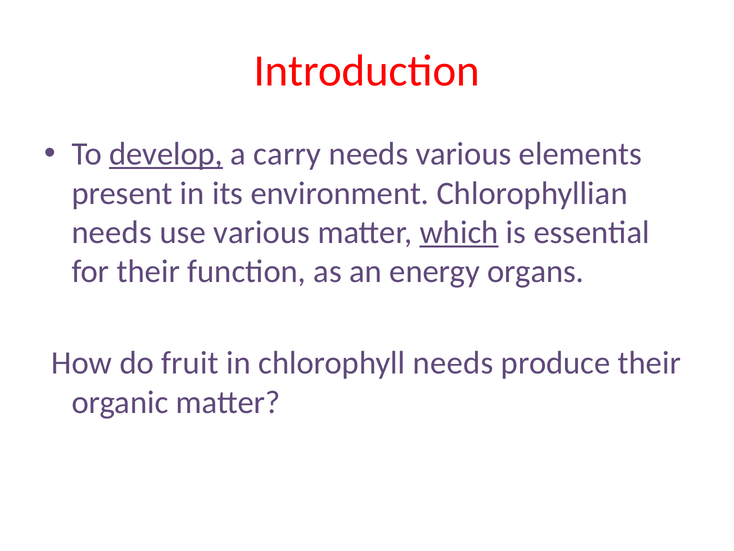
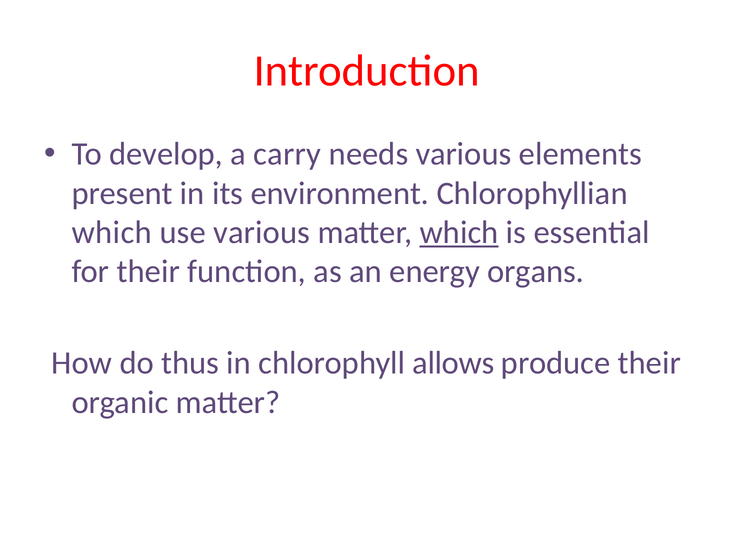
develop underline: present -> none (166, 154)
needs: needs -> which (112, 232)
fruit: fruit -> thus (190, 363)
chlorophyll needs: needs -> allows (453, 363)
